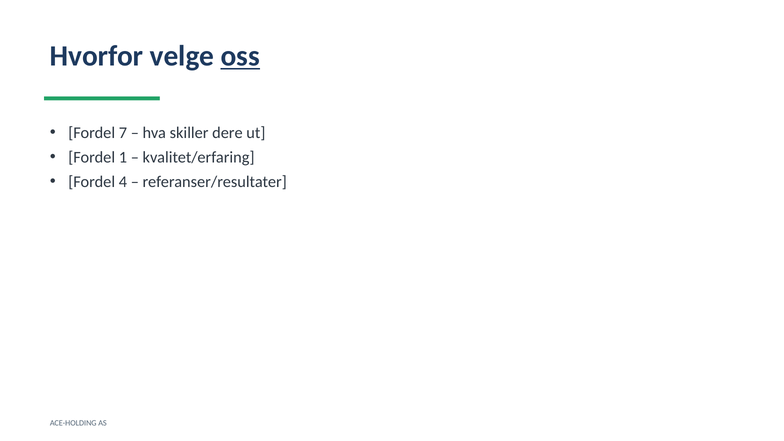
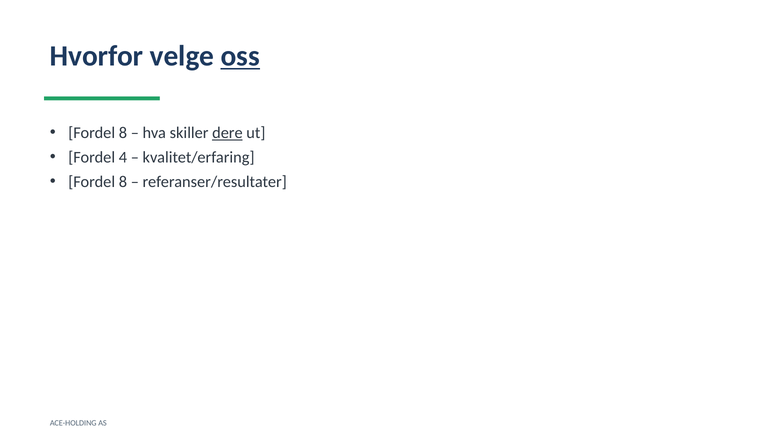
7: 7 -> 8 (123, 133)
dere underline: none -> present (227, 133)
1: 1 -> 4 (123, 157)
4: 4 -> 8 (123, 182)
